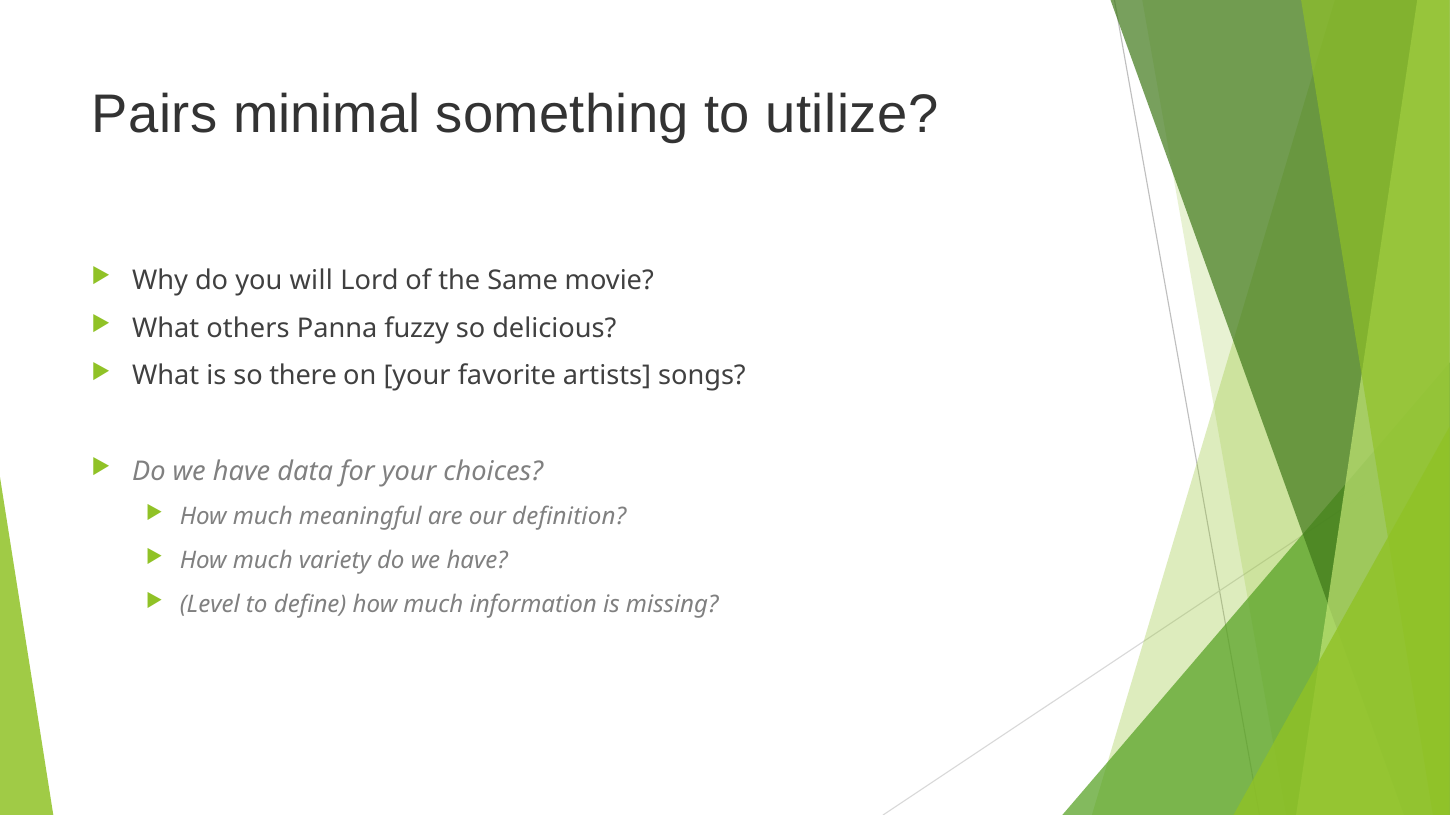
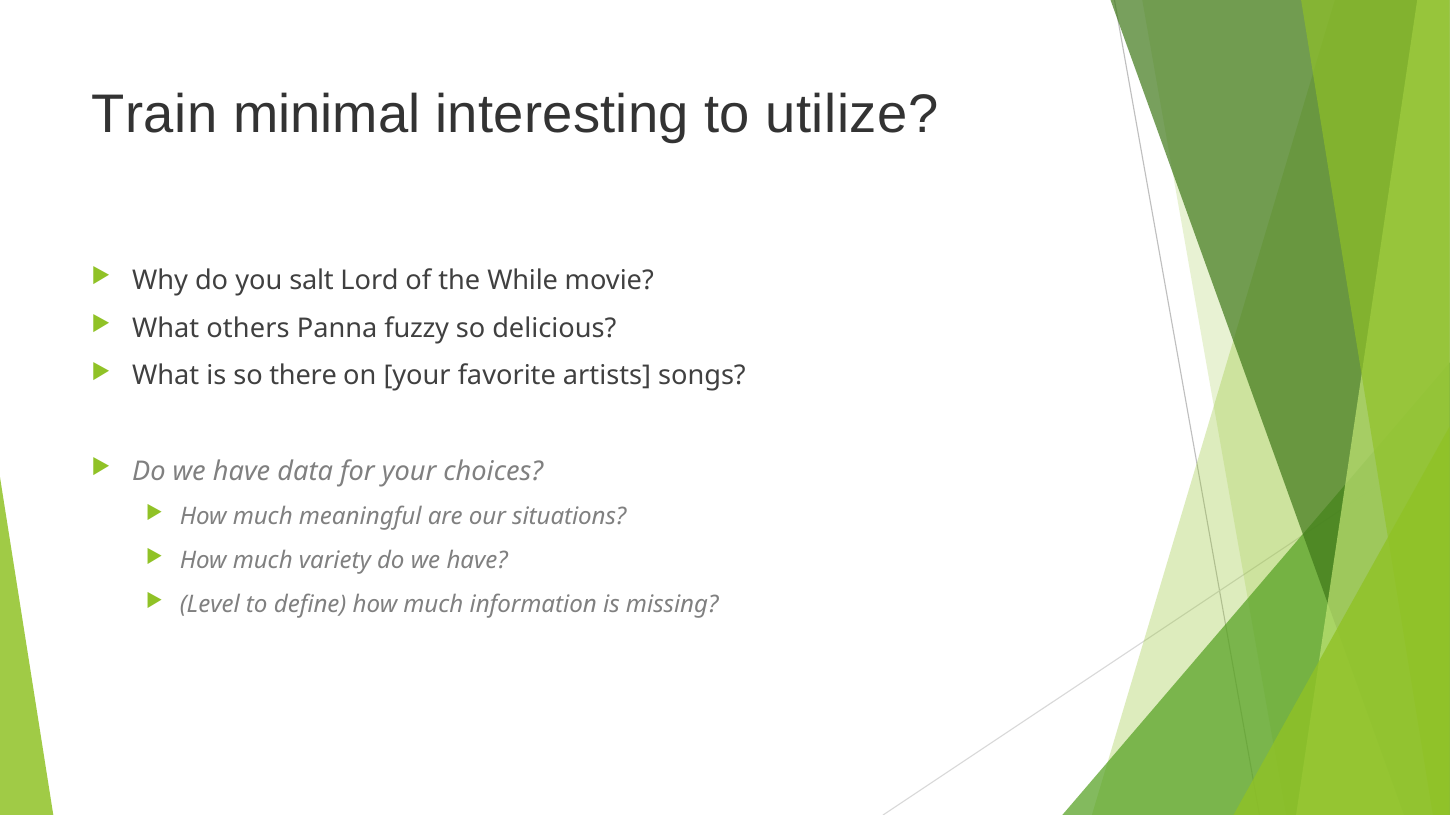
Pairs: Pairs -> Train (154, 114)
something: something -> interesting (562, 114)
will: will -> salt (311, 281)
Same: Same -> While (523, 281)
definition: definition -> situations (569, 517)
